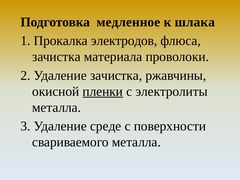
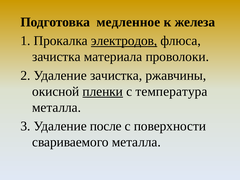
шлака: шлака -> железа (195, 22)
электродов underline: none -> present (124, 41)
электролиты: электролиты -> температура (171, 91)
среде: среде -> после (106, 126)
